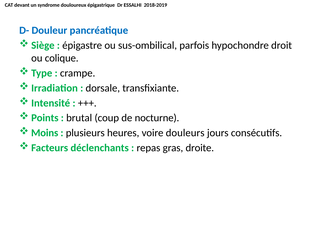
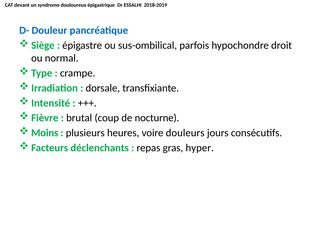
colique: colique -> normal (62, 58)
Points: Points -> Fièvre (45, 118)
droite: droite -> hyper (200, 148)
